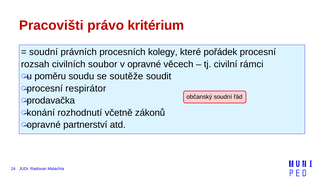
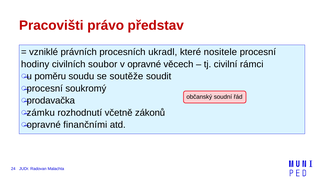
kritérium: kritérium -> představ (156, 25)
soudní: soudní -> vzniklé (44, 52)
kolegy: kolegy -> ukradl (163, 52)
pořádek: pořádek -> nositele (220, 52)
rozsah: rozsah -> hodiny (35, 64)
respirátor: respirátor -> soukromý (86, 89)
konání: konání -> zámku (41, 113)
partnerství: partnerství -> finančními (85, 125)
